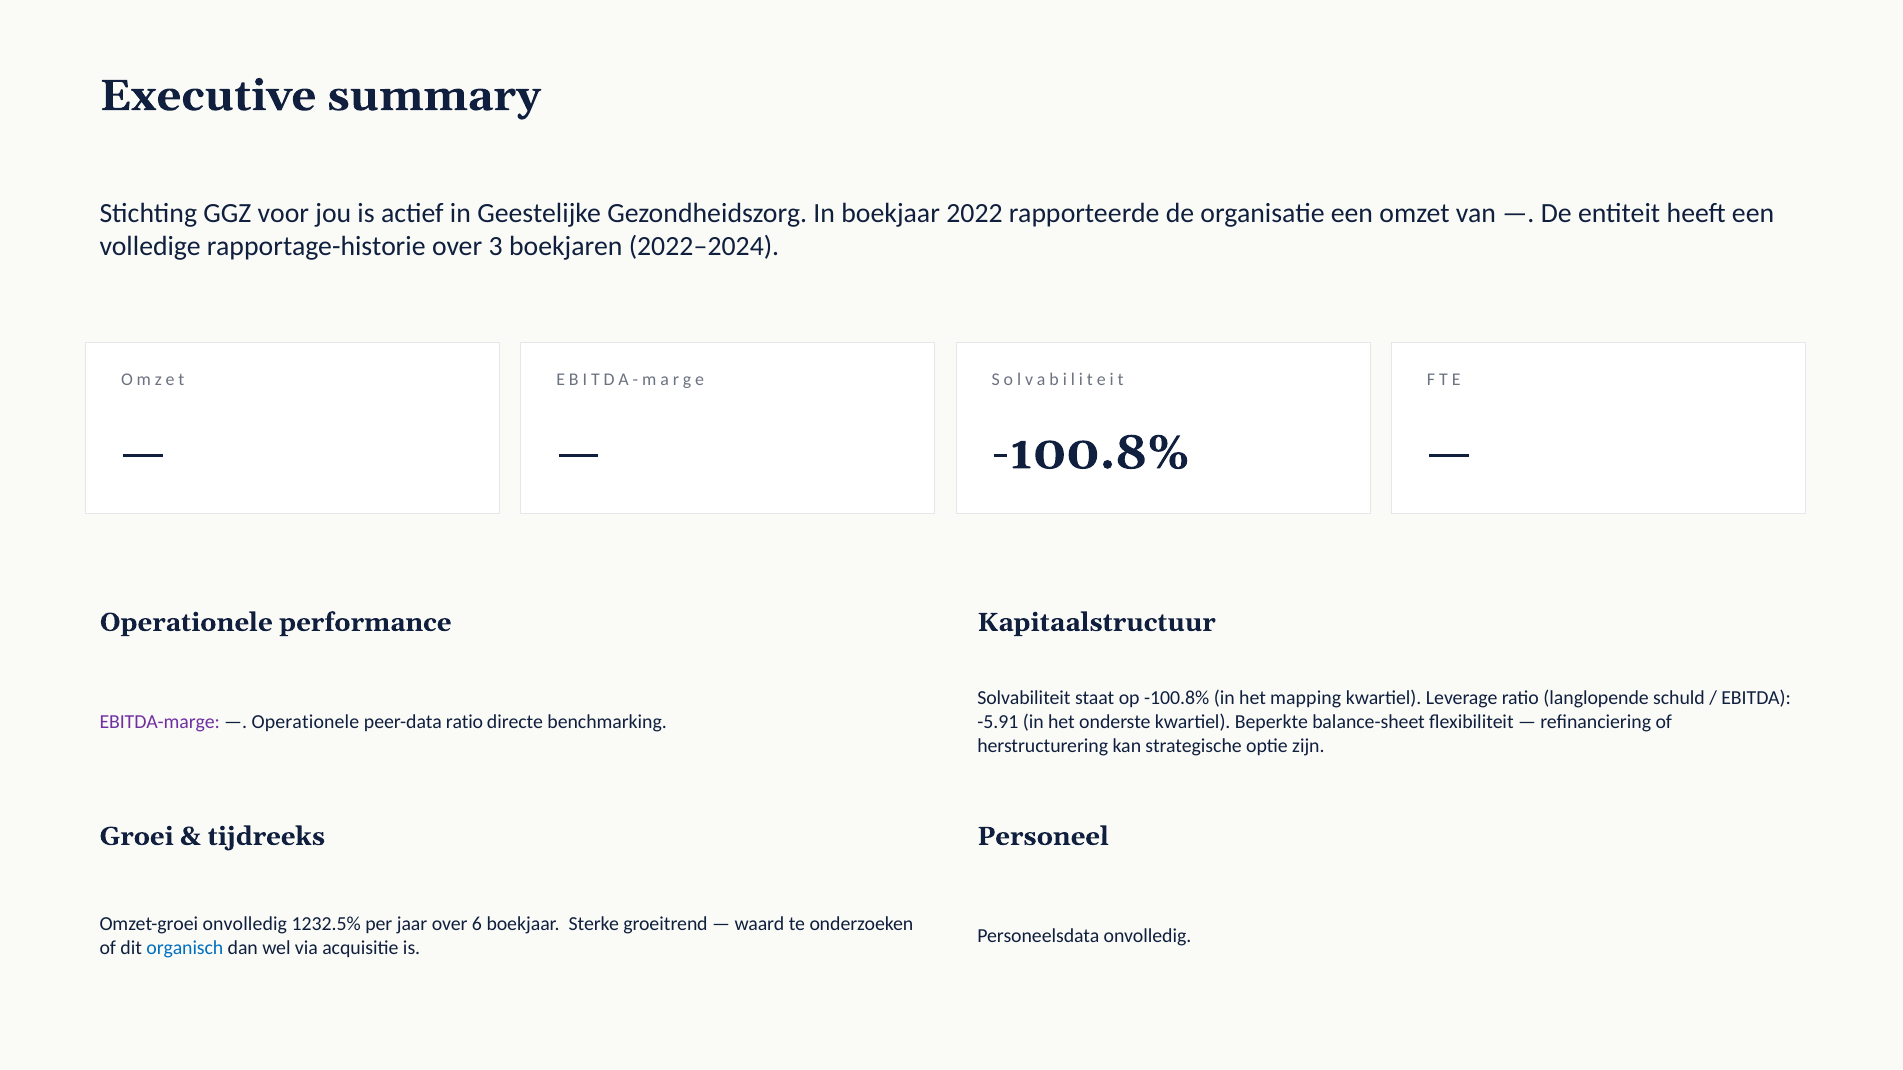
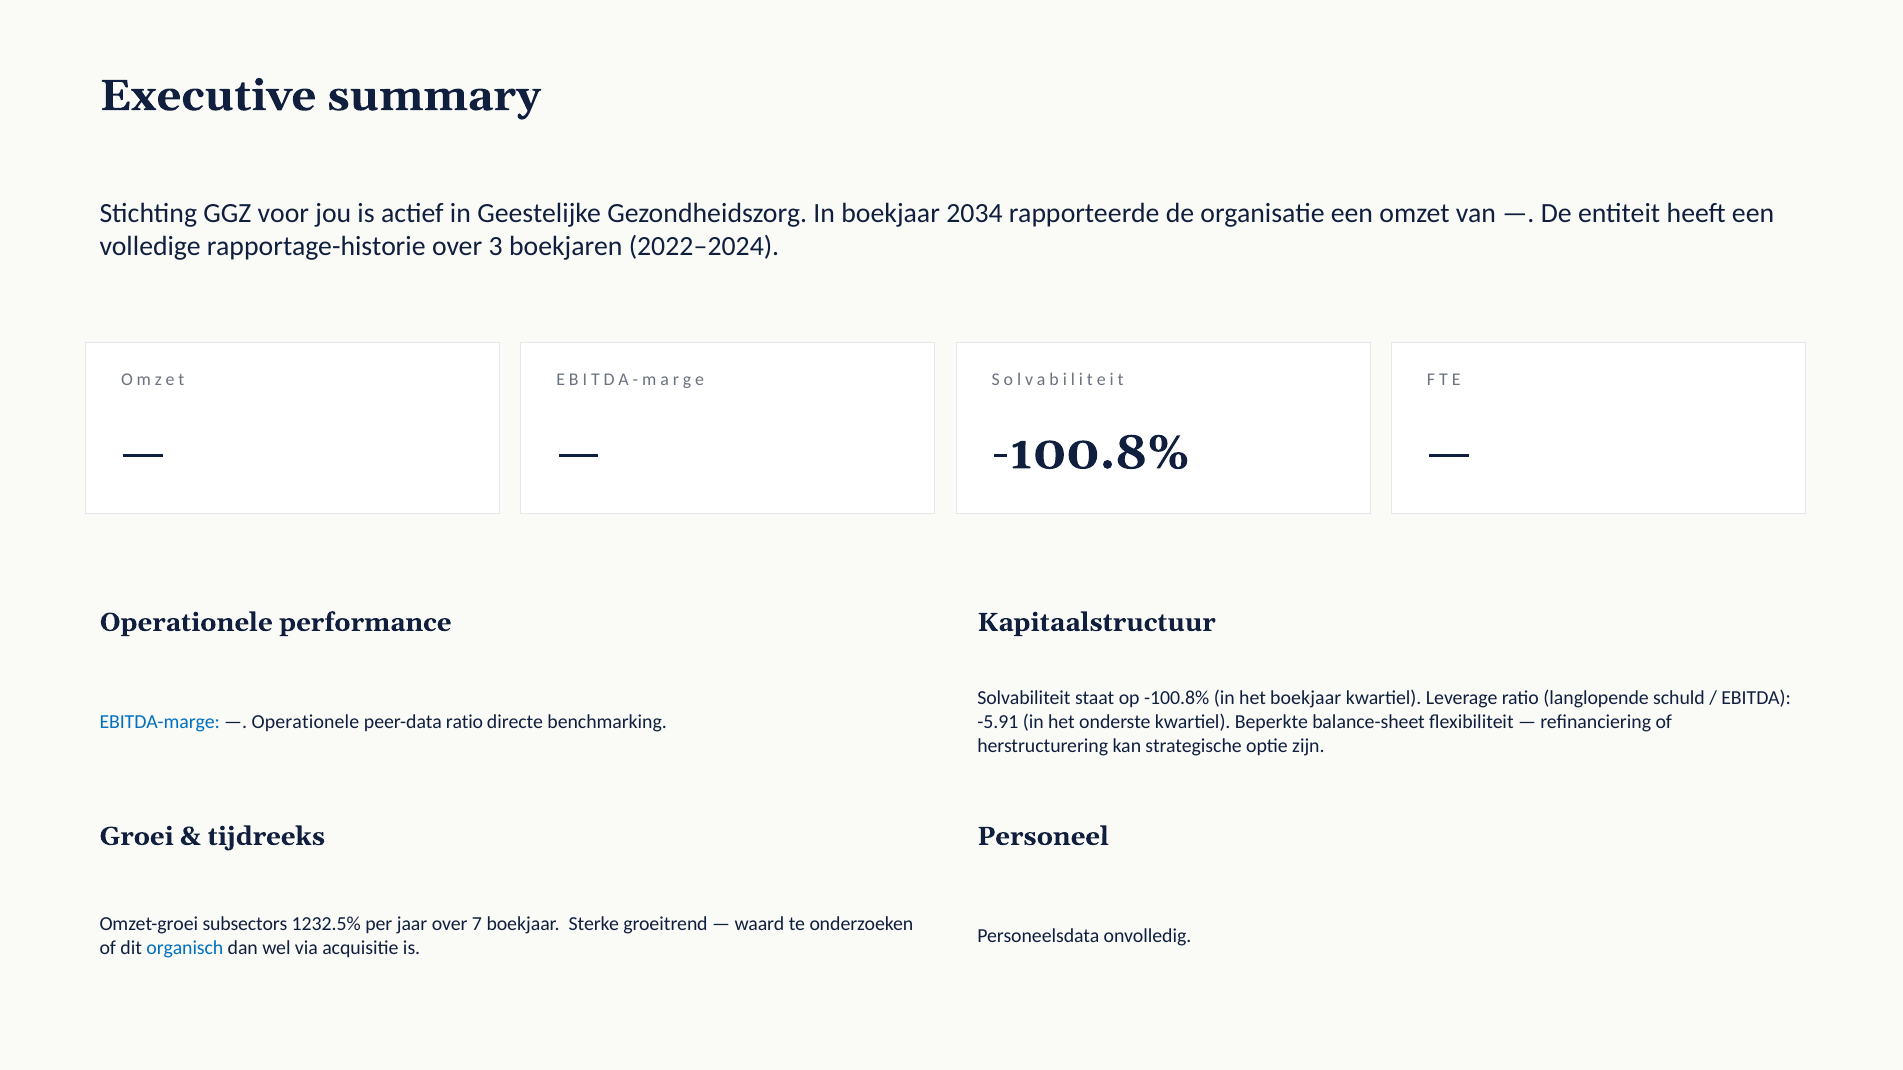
2022: 2022 -> 2034 (975, 214)
het mapping: mapping -> boekjaar (1306, 698)
EBITDA-marge colour: purple -> blue (160, 722)
Omzet-groei onvolledig: onvolledig -> subsectors (245, 924)
6: 6 -> 7 (477, 924)
